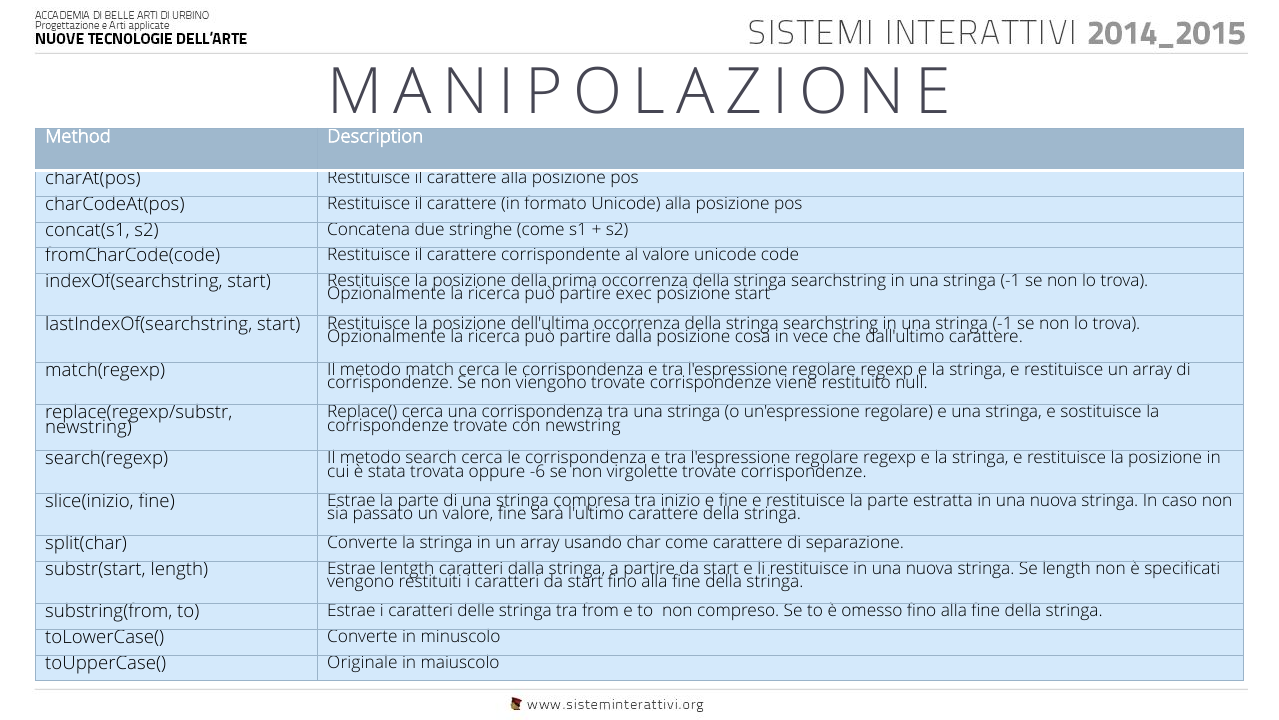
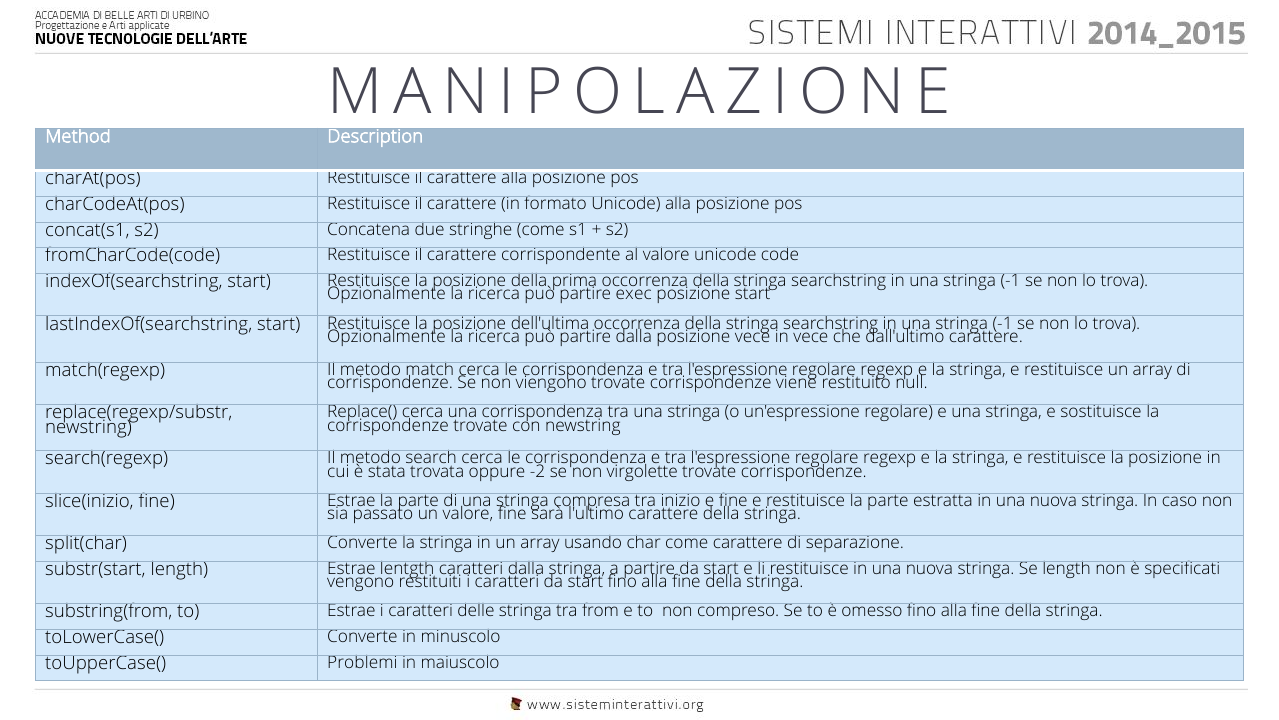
posizione cosa: cosa -> vece (753, 336)
-6: -6 -> -2 (538, 471)
Originale: Originale -> Problemi (362, 662)
